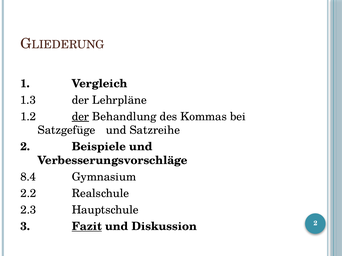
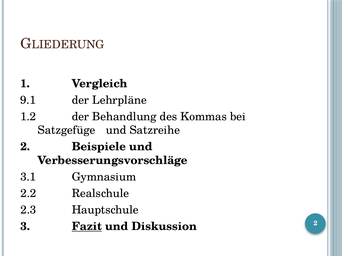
1.3: 1.3 -> 9.1 (28, 100)
der underline: present -> none (80, 117)
8.4: 8.4 -> 3.1 (28, 177)
